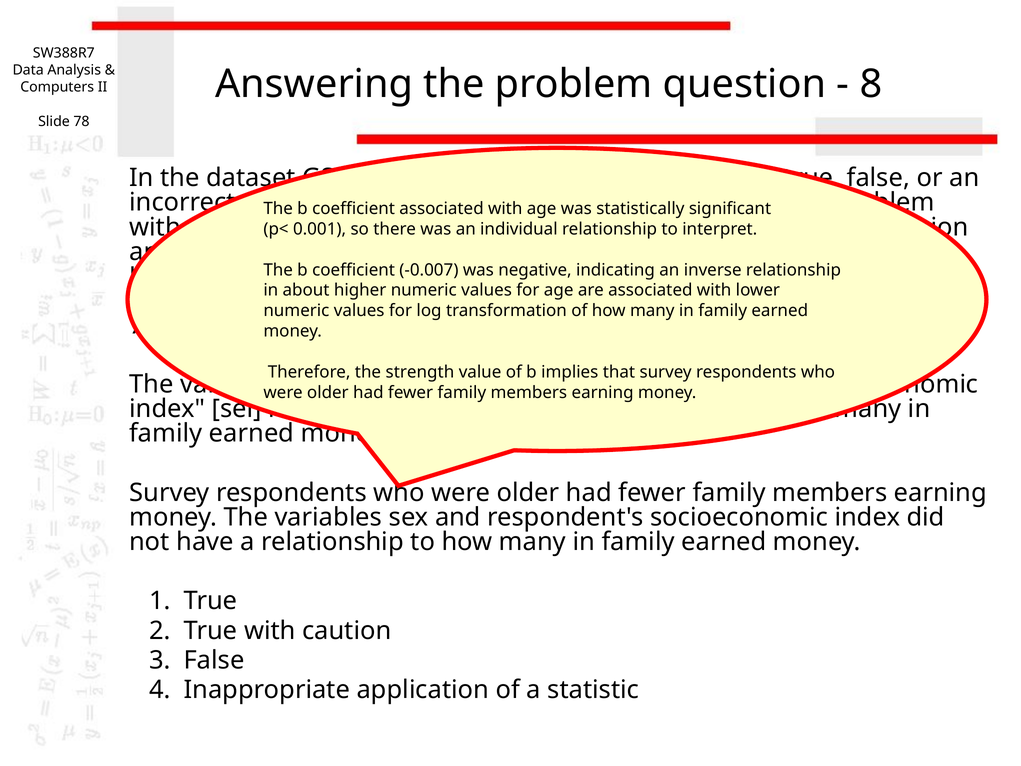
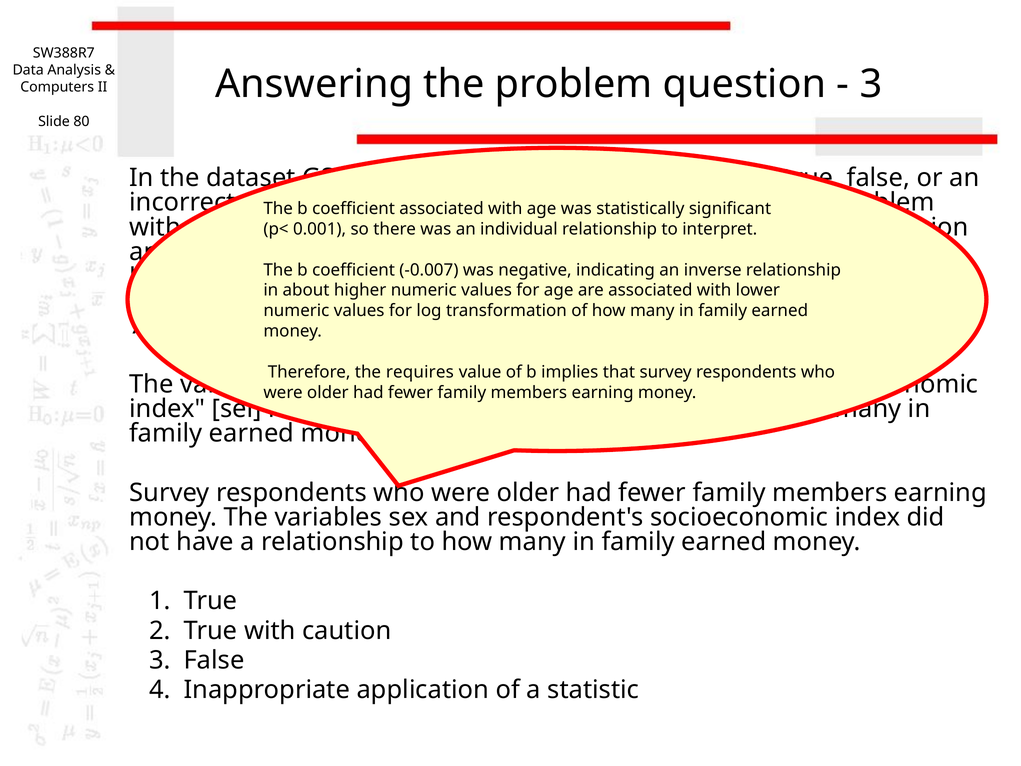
8: 8 -> 3 (871, 84)
78: 78 -> 80 (81, 121)
strength: strength -> requires (420, 372)
